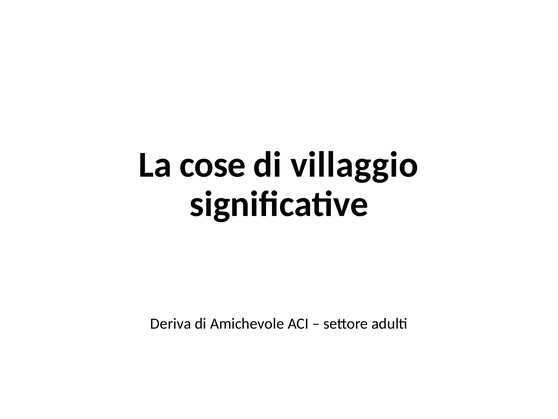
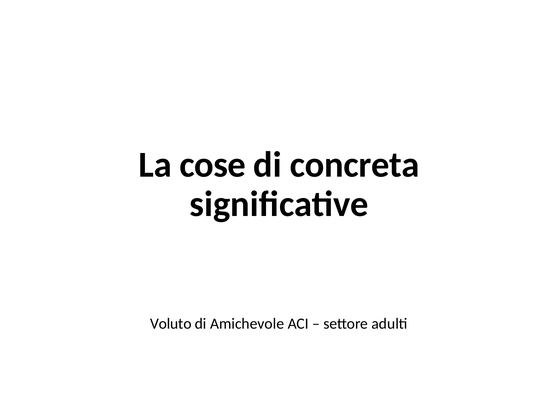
villaggio: villaggio -> concreta (355, 164)
Deriva: Deriva -> Voluto (171, 323)
